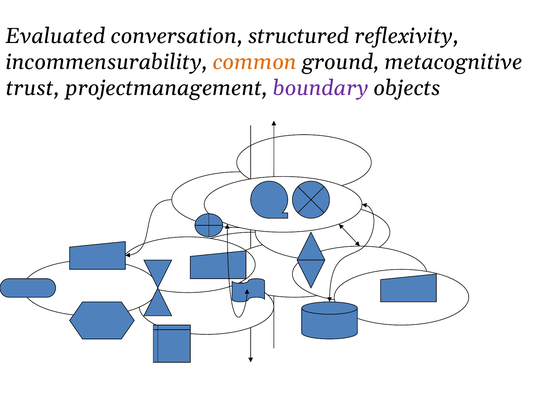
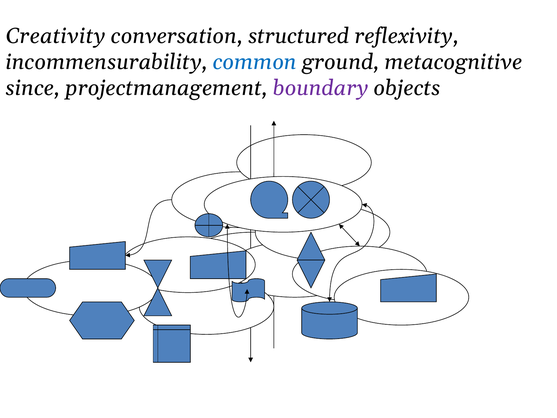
Evaluated: Evaluated -> Creativity (55, 36)
common colour: orange -> blue (255, 62)
trust: trust -> since (33, 88)
